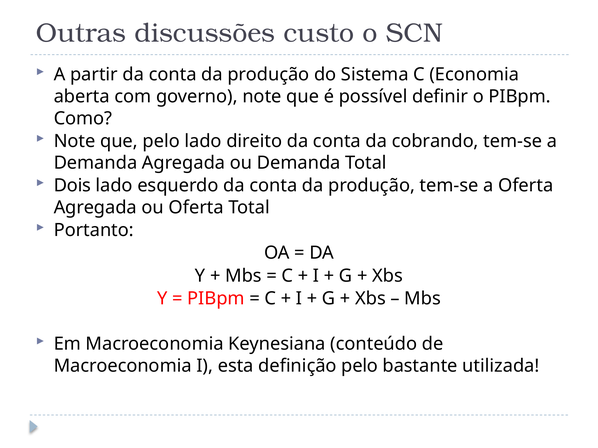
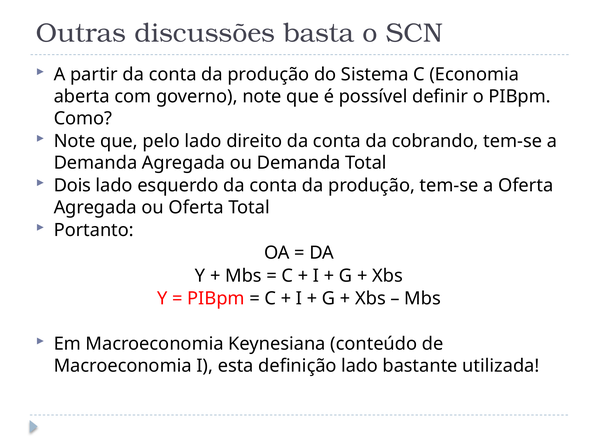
custo: custo -> basta (319, 33)
definição pelo: pelo -> lado (360, 366)
